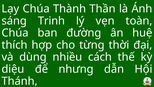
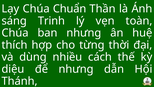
Thành: Thành -> Chuẩn (70, 9)
ban đường: đường -> nhưng (84, 33)
